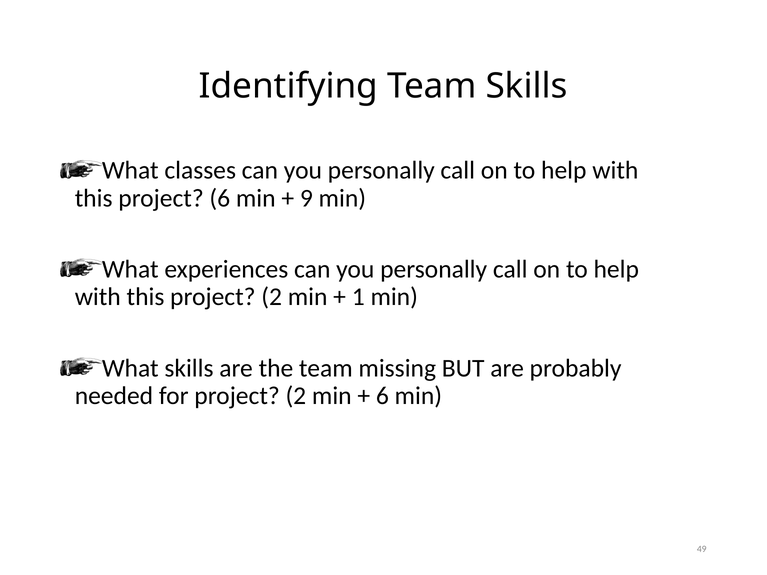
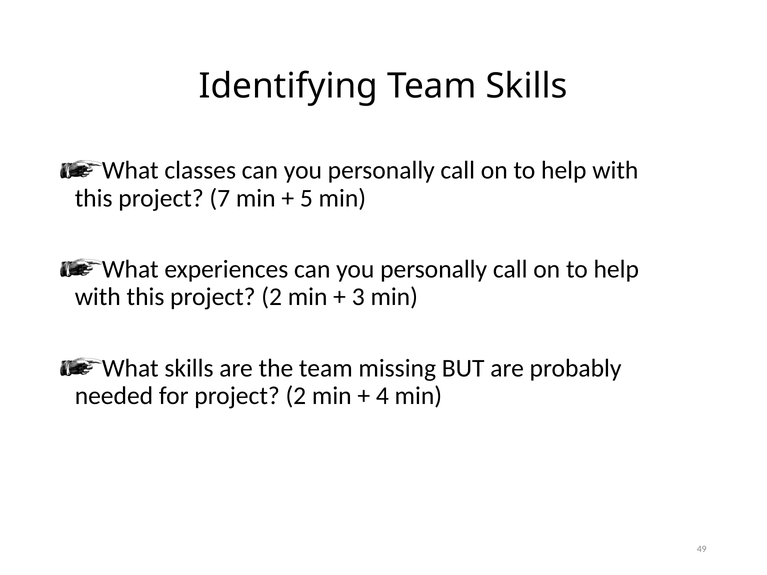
project 6: 6 -> 7 (220, 198)
9: 9 -> 5 (306, 198)
1: 1 -> 3 (358, 297)
6: 6 -> 4 (382, 396)
